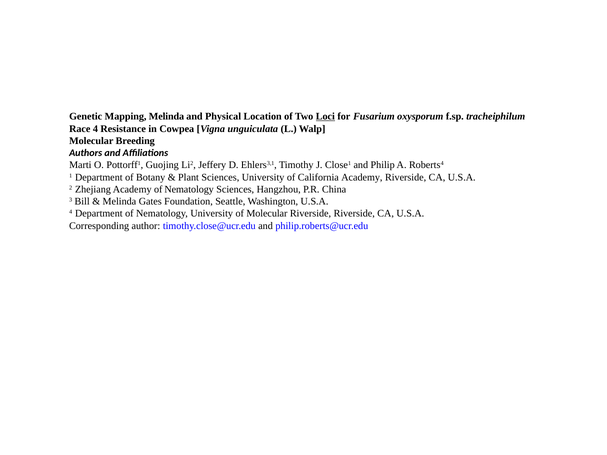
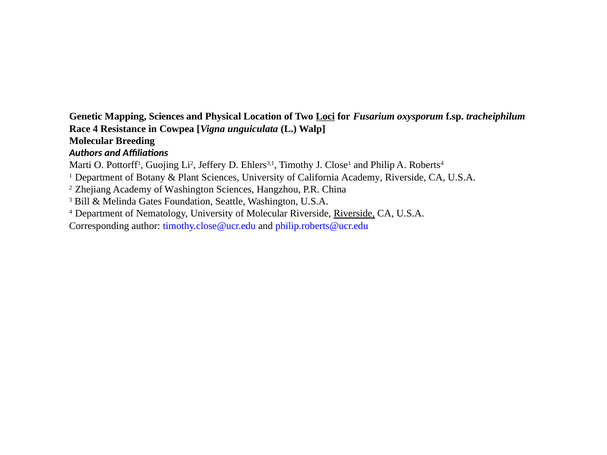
Mapping Melinda: Melinda -> Sciences (166, 117)
Academy of Nematology: Nematology -> Washington (189, 189)
Riverside underline: none -> present (354, 214)
